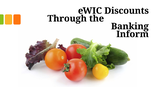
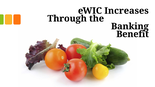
Discounts: Discounts -> Increases (126, 11)
Inform: Inform -> Benefit (133, 34)
